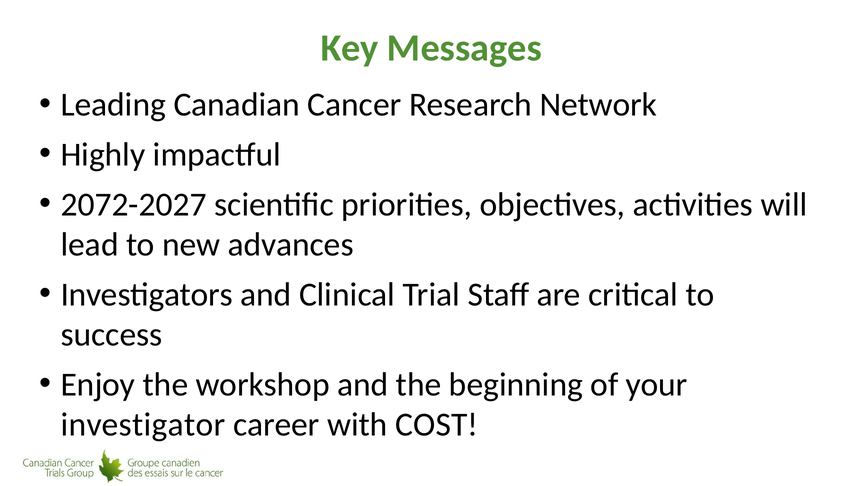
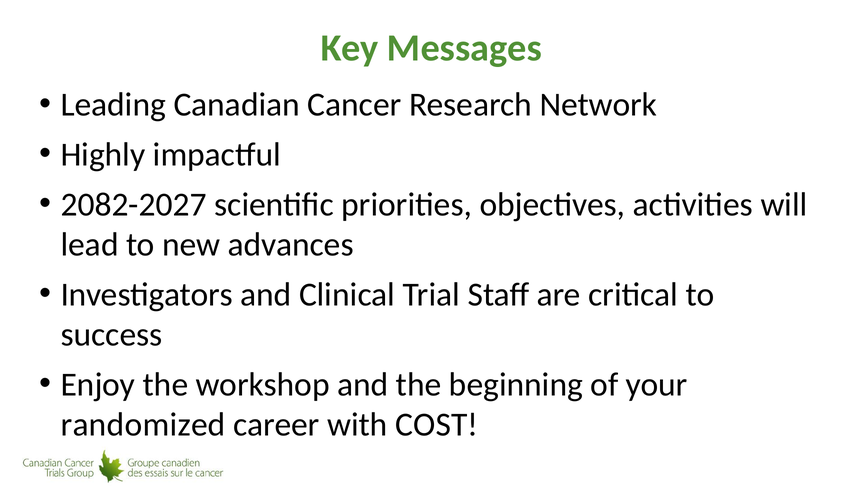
2072-2027: 2072-2027 -> 2082-2027 (134, 204)
investigator: investigator -> randomized (143, 424)
